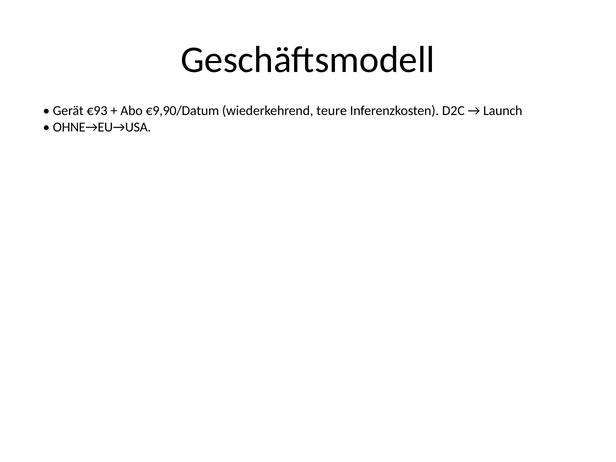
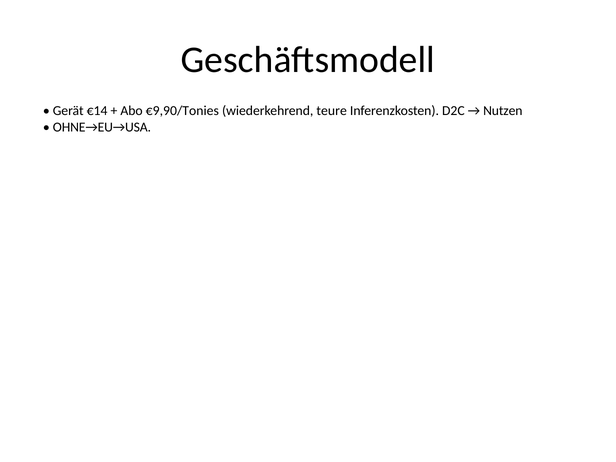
€93: €93 -> €14 (97, 111)
€9,90/Datum: €9,90/Datum -> €9,90/Tonies (182, 111)
Launch: Launch -> Nutzen (503, 111)
